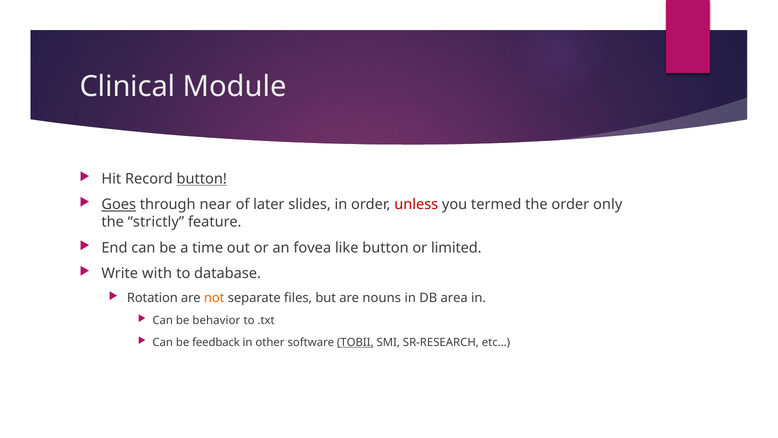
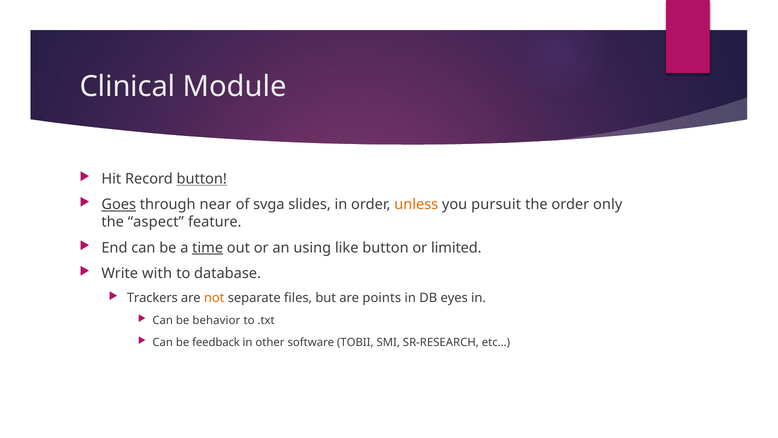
later: later -> svga (269, 204)
unless colour: red -> orange (416, 204)
termed: termed -> pursuit (496, 204)
strictly: strictly -> aspect (156, 222)
time underline: none -> present (208, 248)
fovea: fovea -> using (312, 248)
Rotation: Rotation -> Trackers (152, 298)
nouns: nouns -> points (382, 298)
area: area -> eyes (454, 298)
TOBII underline: present -> none (355, 342)
